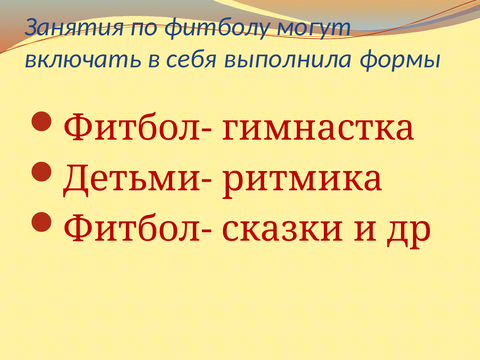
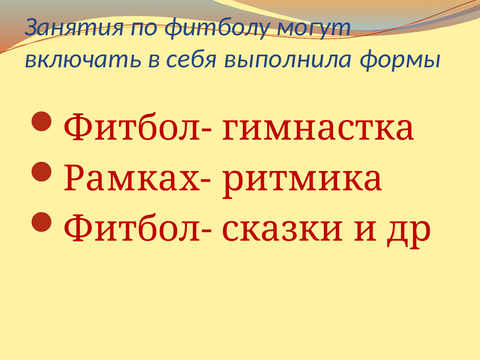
Детьми-: Детьми- -> Рамках- (137, 178)
